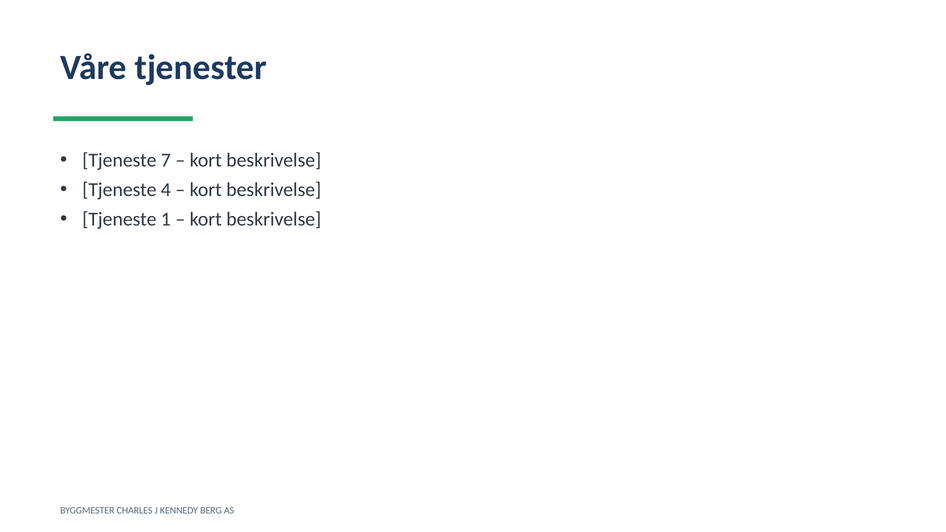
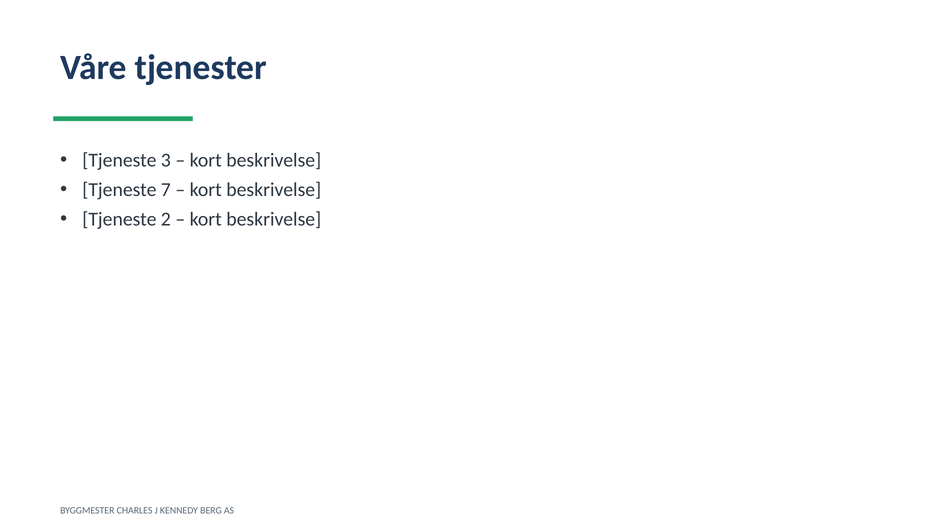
7: 7 -> 3 (166, 160)
4: 4 -> 7 (166, 190)
1: 1 -> 2 (166, 219)
